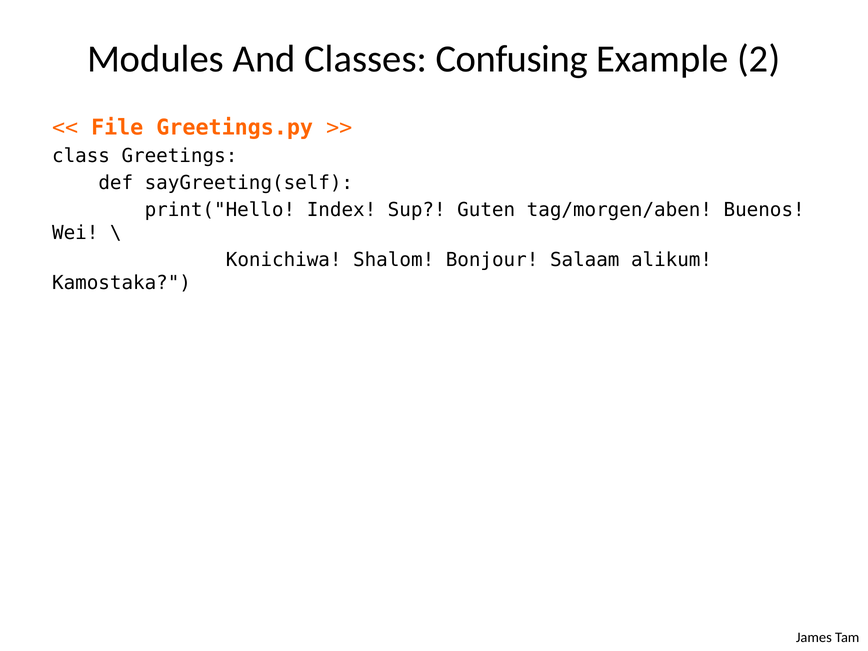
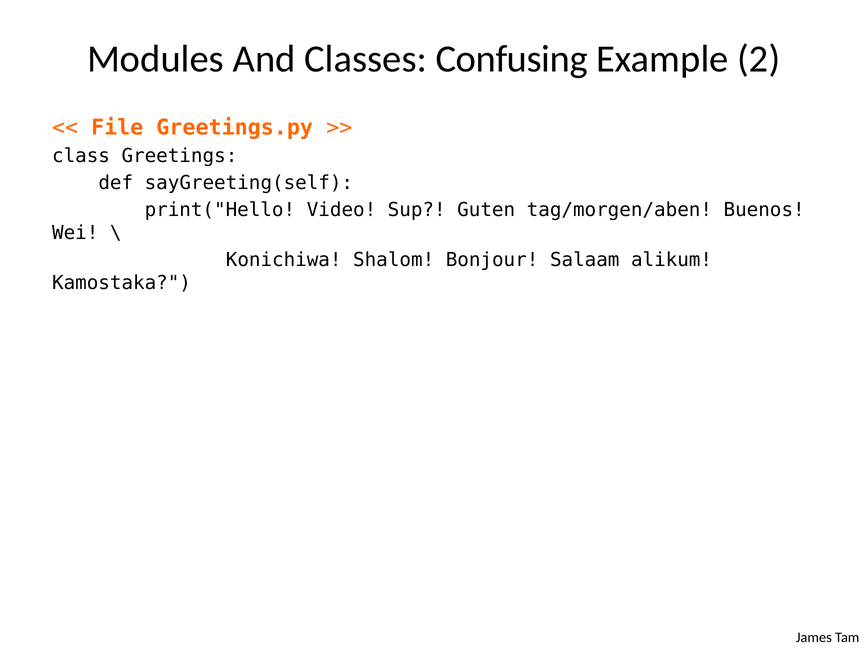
Index: Index -> Video (342, 210)
